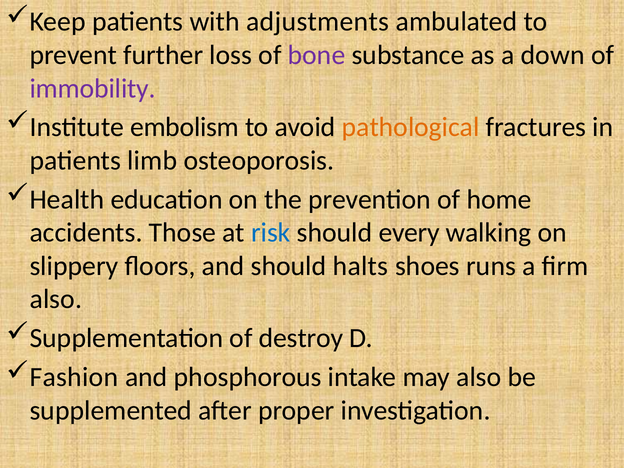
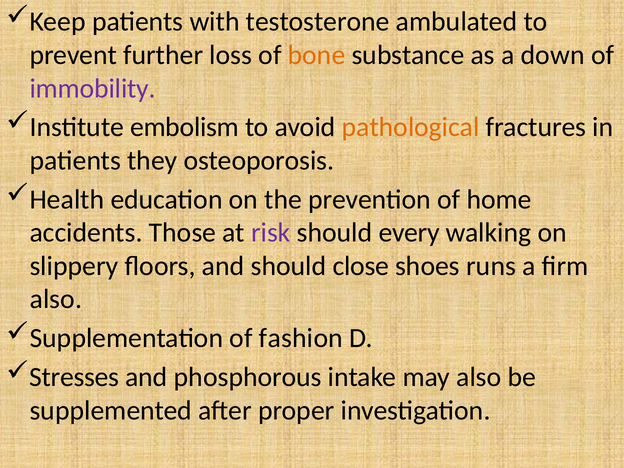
adjustments: adjustments -> testosterone (318, 22)
bone colour: purple -> orange (317, 55)
limb: limb -> they (152, 161)
risk colour: blue -> purple (271, 233)
halts: halts -> close (361, 266)
destroy: destroy -> fashion (301, 338)
Fashion: Fashion -> Stresses (74, 377)
